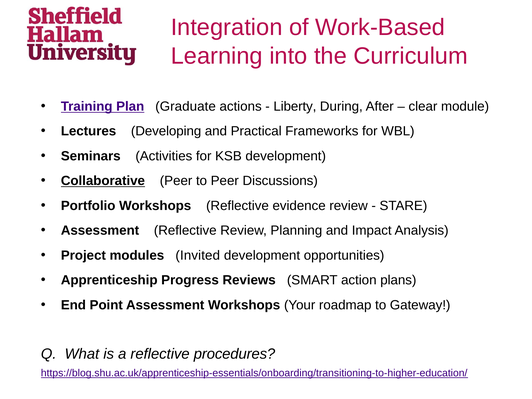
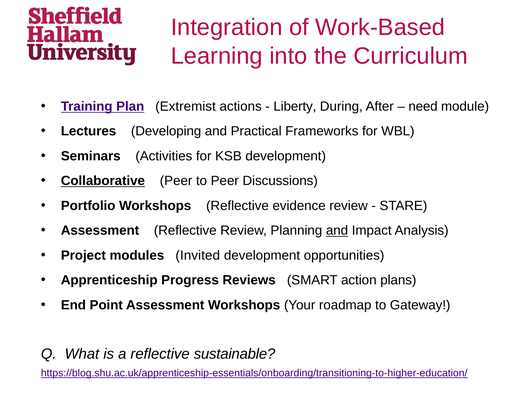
Graduate: Graduate -> Extremist (186, 106)
clear: clear -> need (423, 106)
and underline: none -> present (337, 231)
procedures: procedures -> sustainable (235, 354)
